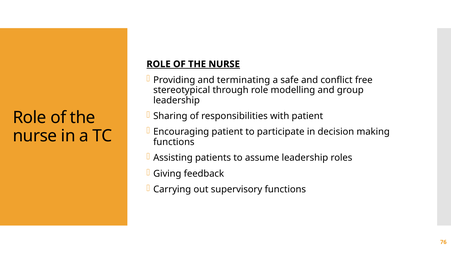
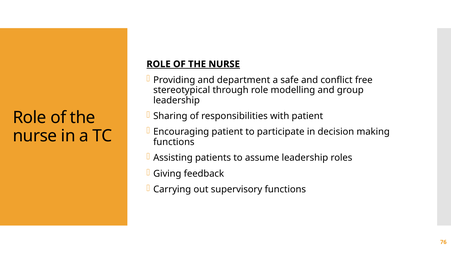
terminating: terminating -> department (244, 80)
